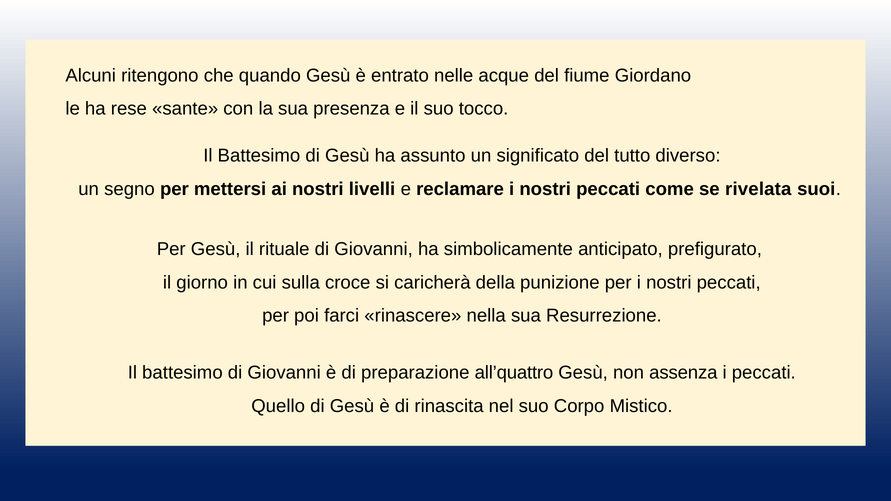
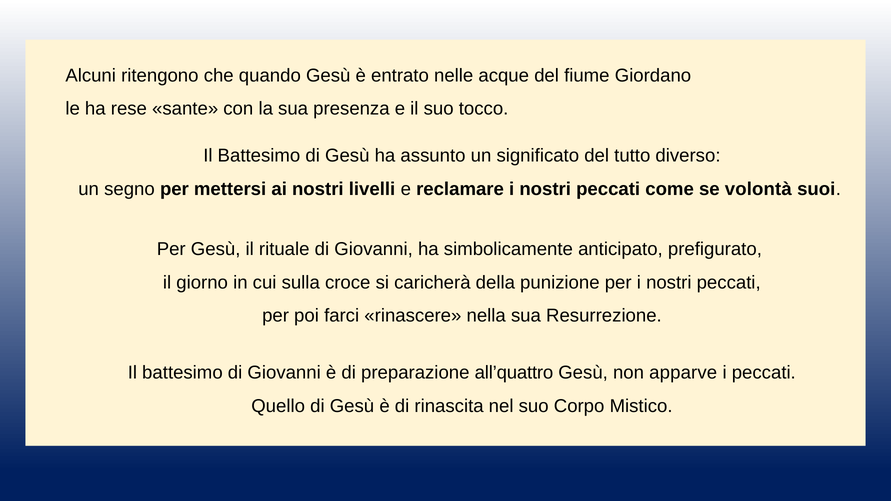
rivelata: rivelata -> volontà (758, 189)
assenza: assenza -> apparve (683, 373)
